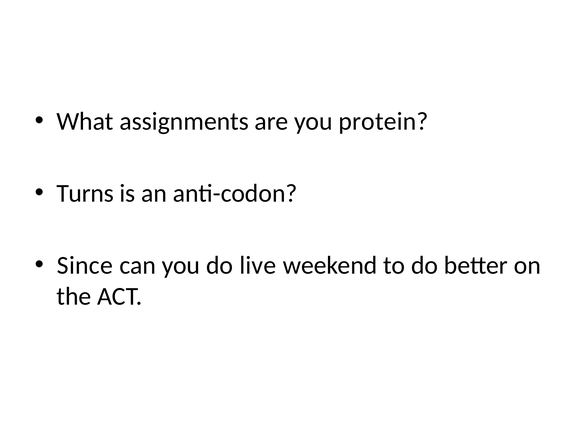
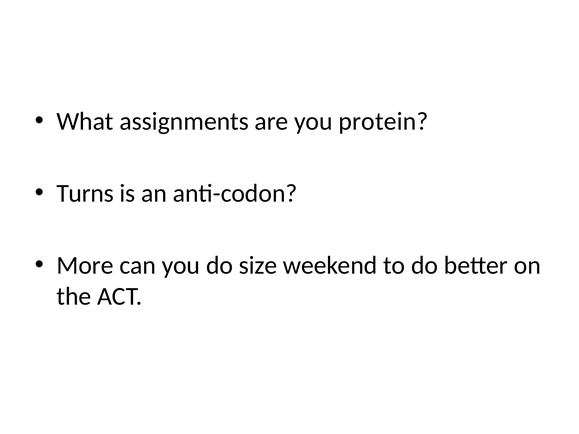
Since: Since -> More (85, 266)
live: live -> size (258, 266)
